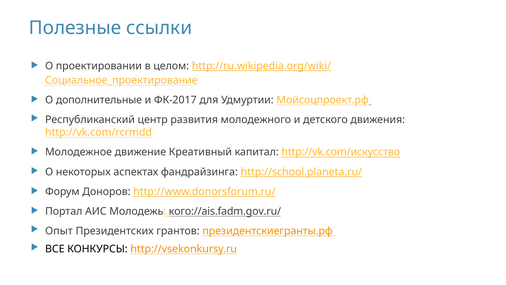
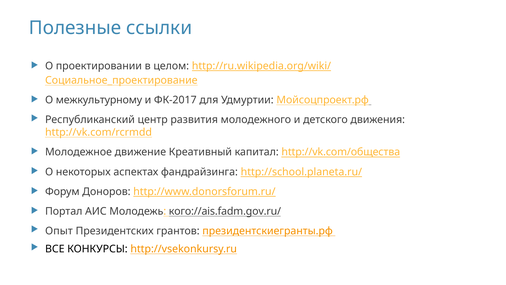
дополнительные: дополнительные -> межкультурному (99, 100)
http://vk.com/искусство: http://vk.com/искусство -> http://vk.com/общества (341, 152)
